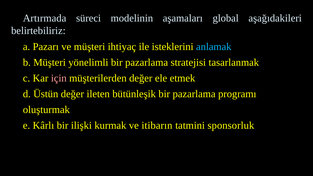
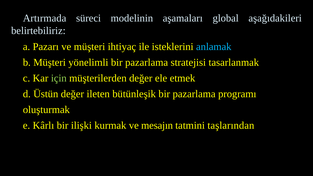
için colour: pink -> light green (59, 78)
itibarın: itibarın -> mesajın (157, 126)
sponsorluk: sponsorluk -> taşlarından (231, 126)
